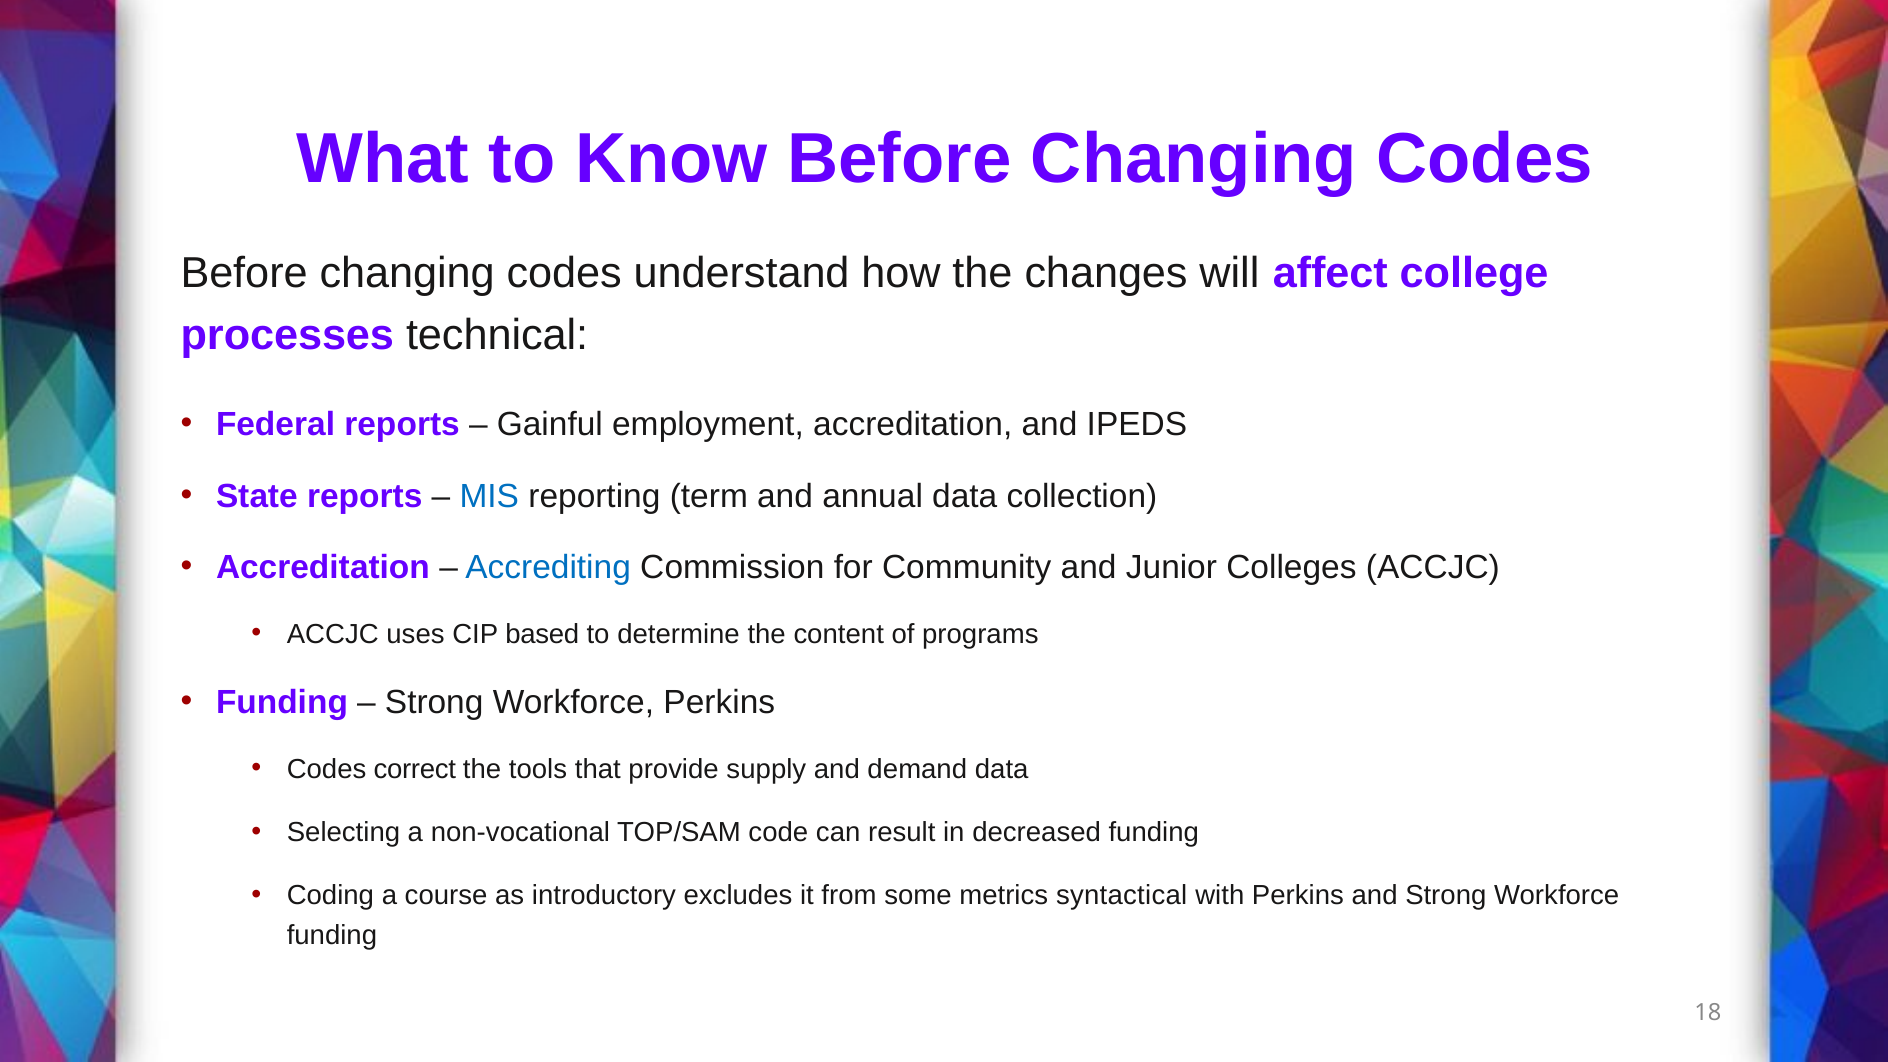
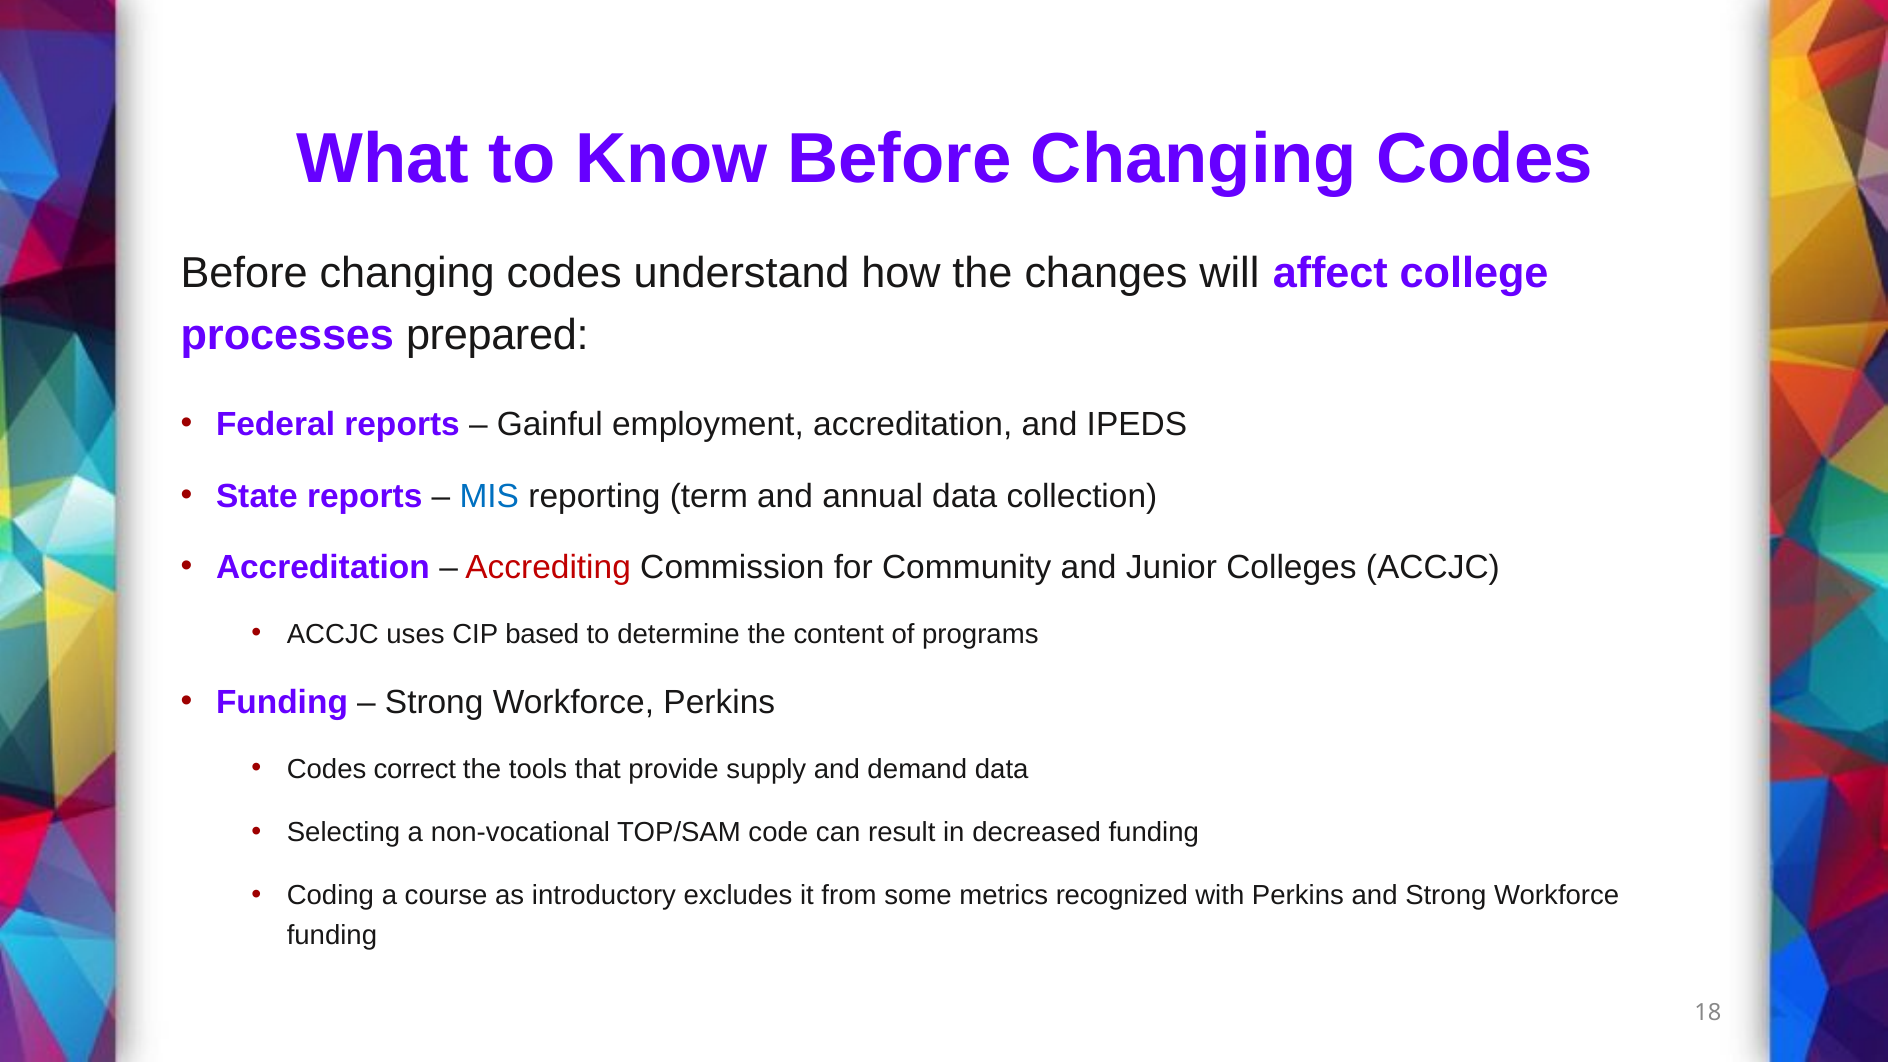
technical: technical -> prepared (497, 336)
Accrediting colour: blue -> red (548, 568)
syntactical: syntactical -> recognized (1122, 896)
